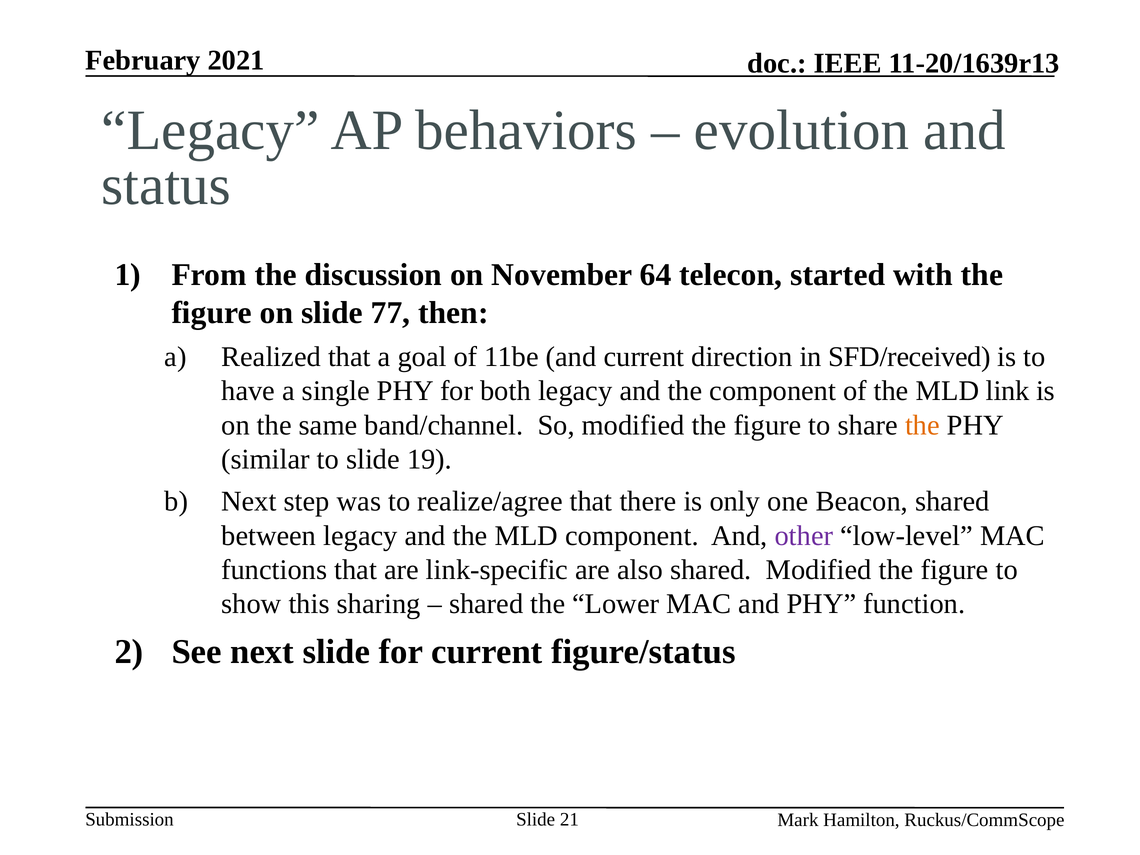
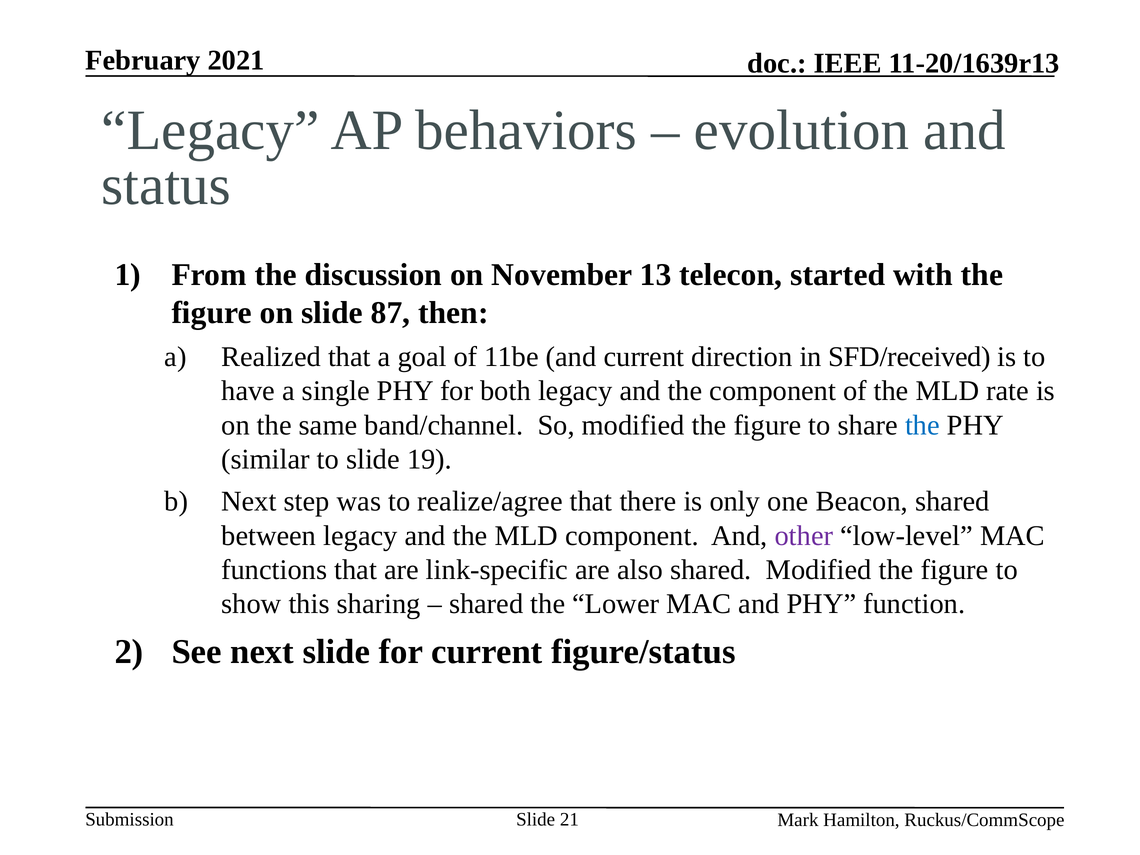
64: 64 -> 13 (656, 275)
77: 77 -> 87 (391, 313)
link: link -> rate (1008, 391)
the colour: orange -> blue (922, 425)
